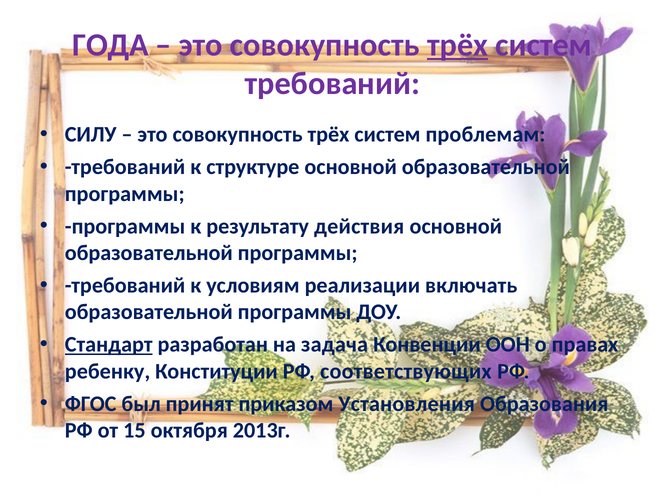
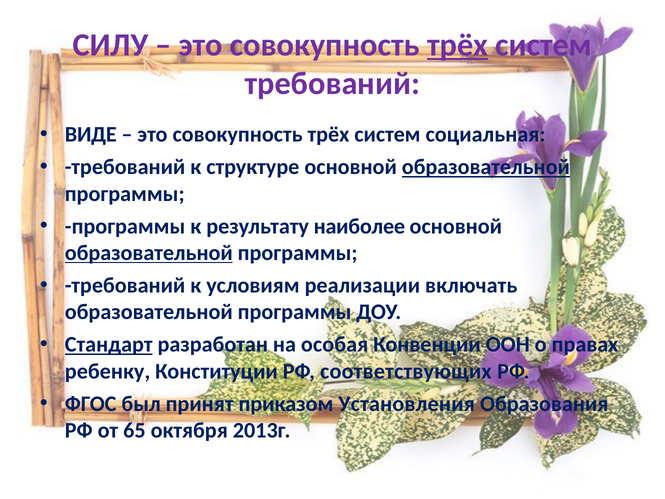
ГОДА: ГОДА -> СИЛУ (110, 45)
СИЛУ: СИЛУ -> ВИДЕ (91, 135)
проблемам: проблемам -> социальная (486, 135)
образовательной underline: none -> present (486, 167)
действия: действия -> наиболее (359, 226)
образовательной underline: none -> present (149, 253)
задача: задача -> особая (335, 344)
15: 15 -> 65 (134, 430)
